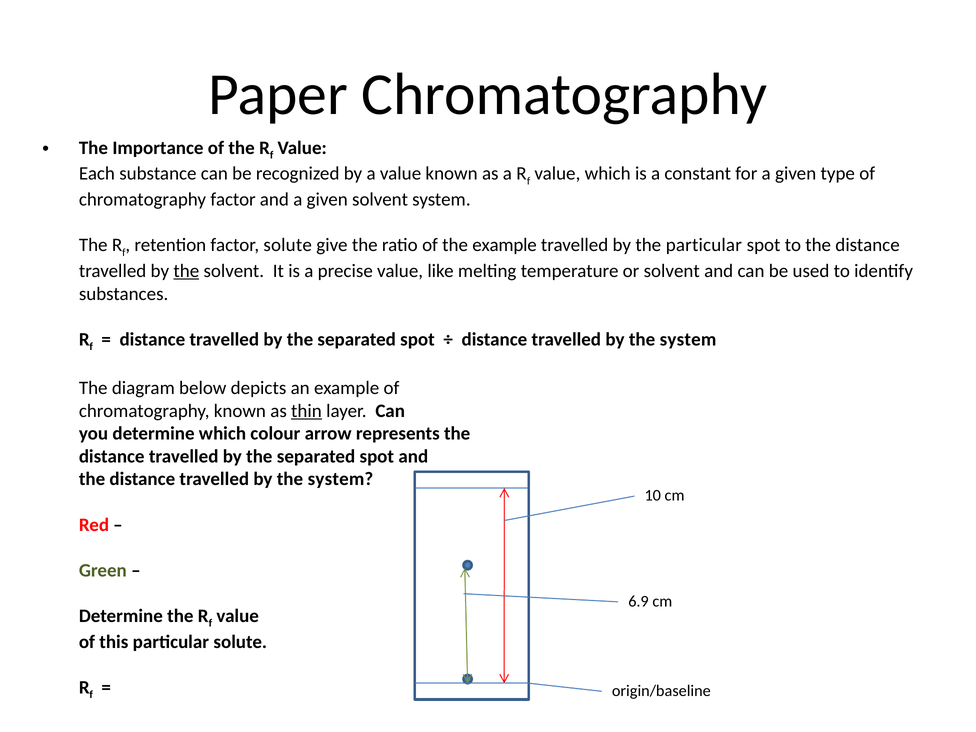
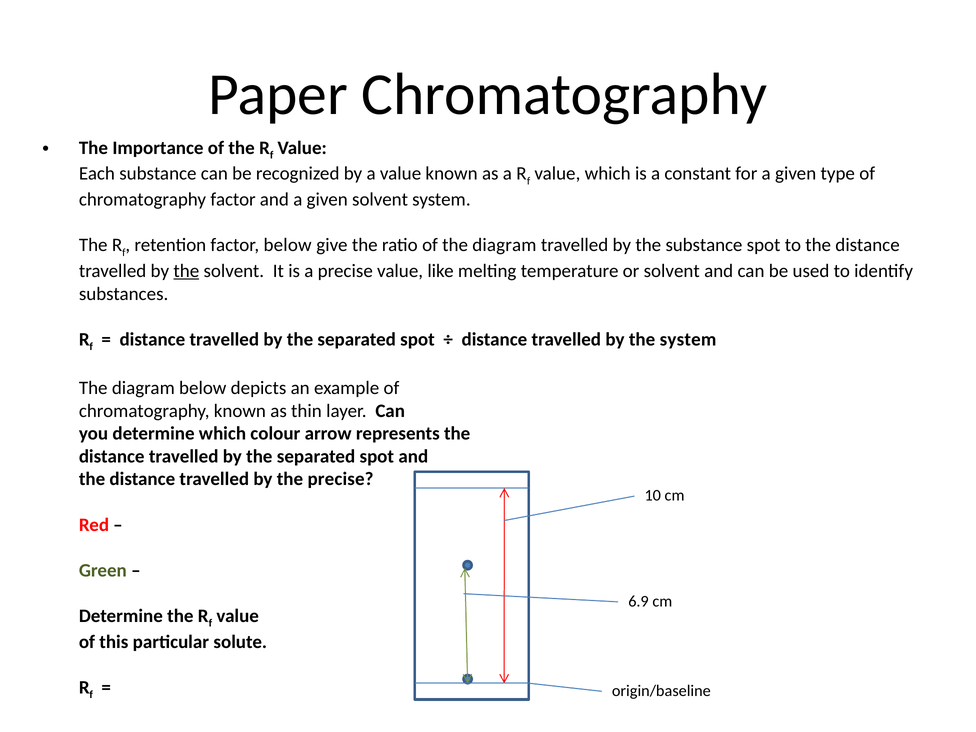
factor solute: solute -> below (288, 245)
of the example: example -> diagram (504, 245)
the particular: particular -> substance (704, 245)
thin underline: present -> none (306, 411)
system: system -> precise (341, 479)
